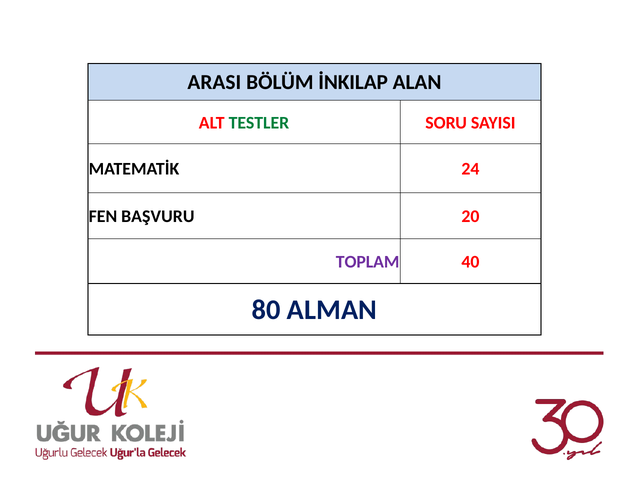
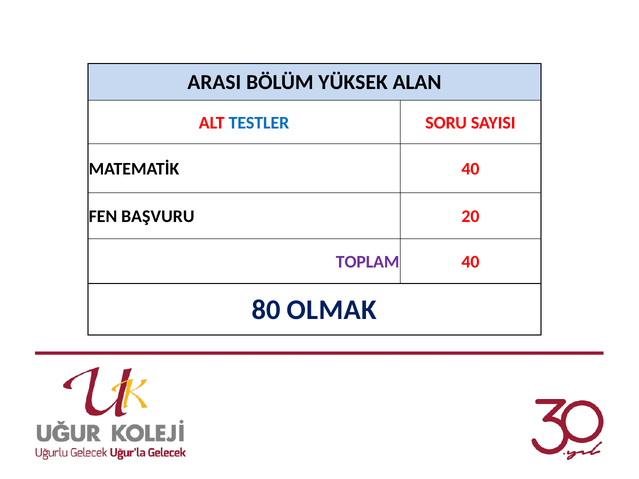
İNKILAP: İNKILAP -> YÜKSEK (353, 82)
TESTLER colour: green -> blue (259, 123)
MATEMATİK 24: 24 -> 40 (470, 169)
ALMAN: ALMAN -> OLMAK (332, 310)
